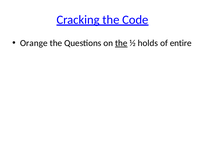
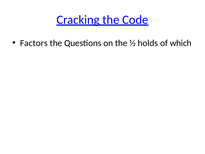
Orange: Orange -> Factors (34, 43)
the underline: present -> none (121, 43)
entire: entire -> which (181, 43)
